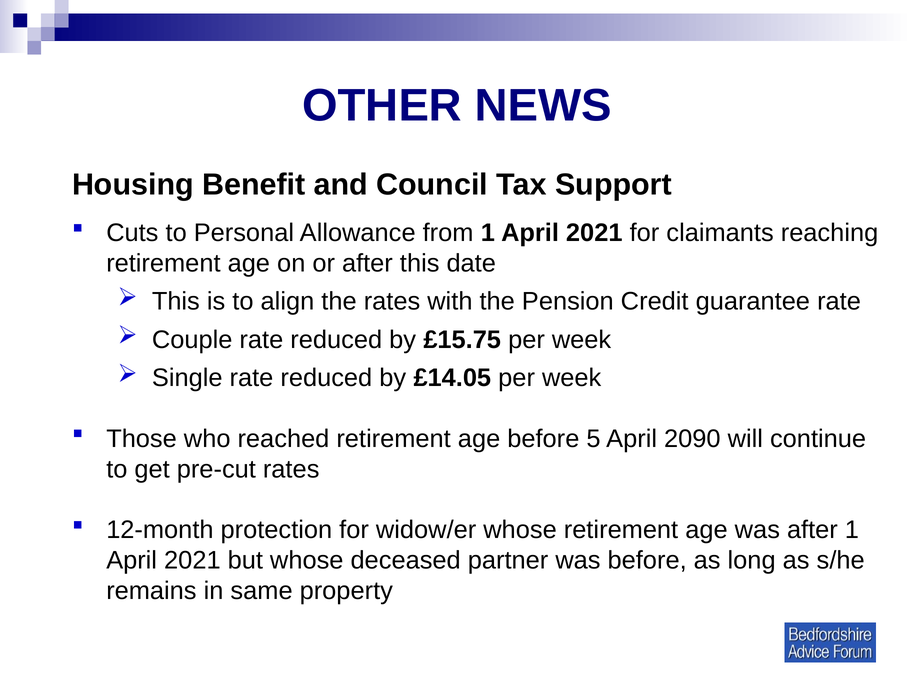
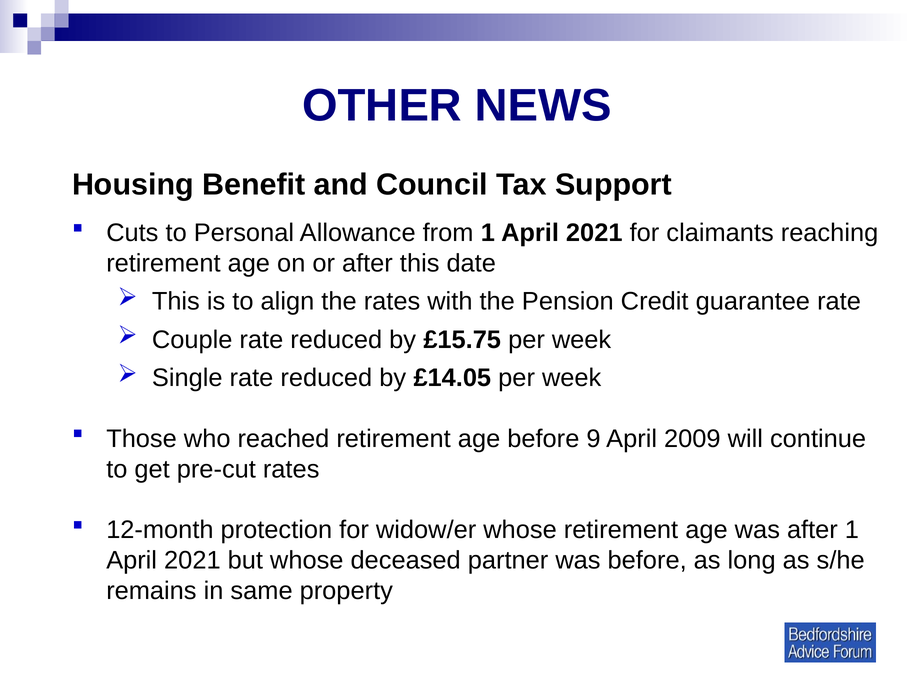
5: 5 -> 9 (593, 439)
2090: 2090 -> 2009 (692, 439)
